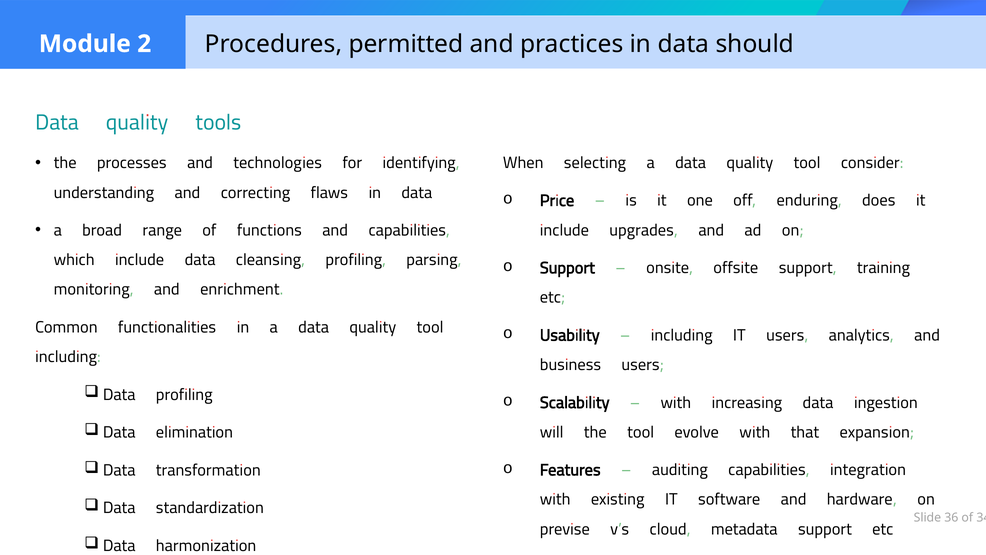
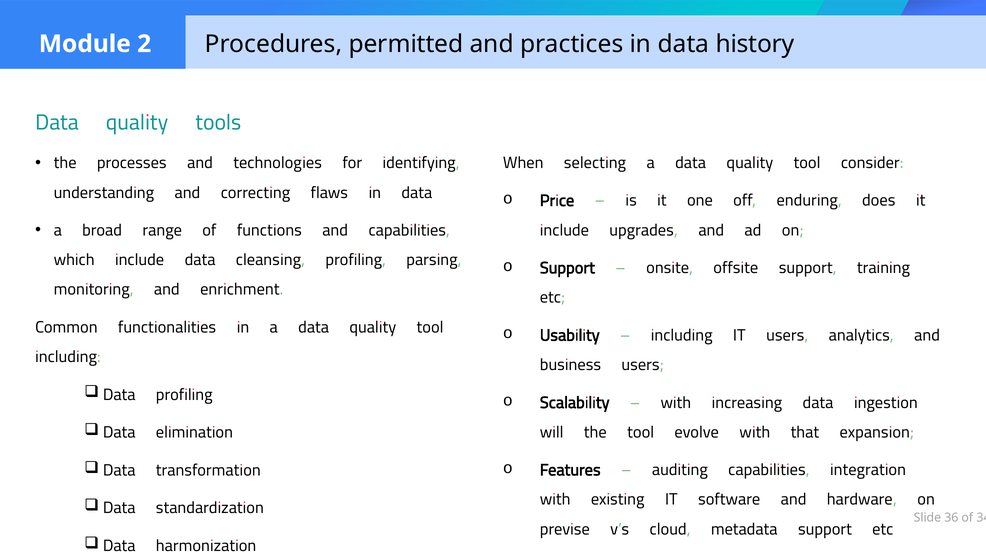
should: should -> history (755, 44)
